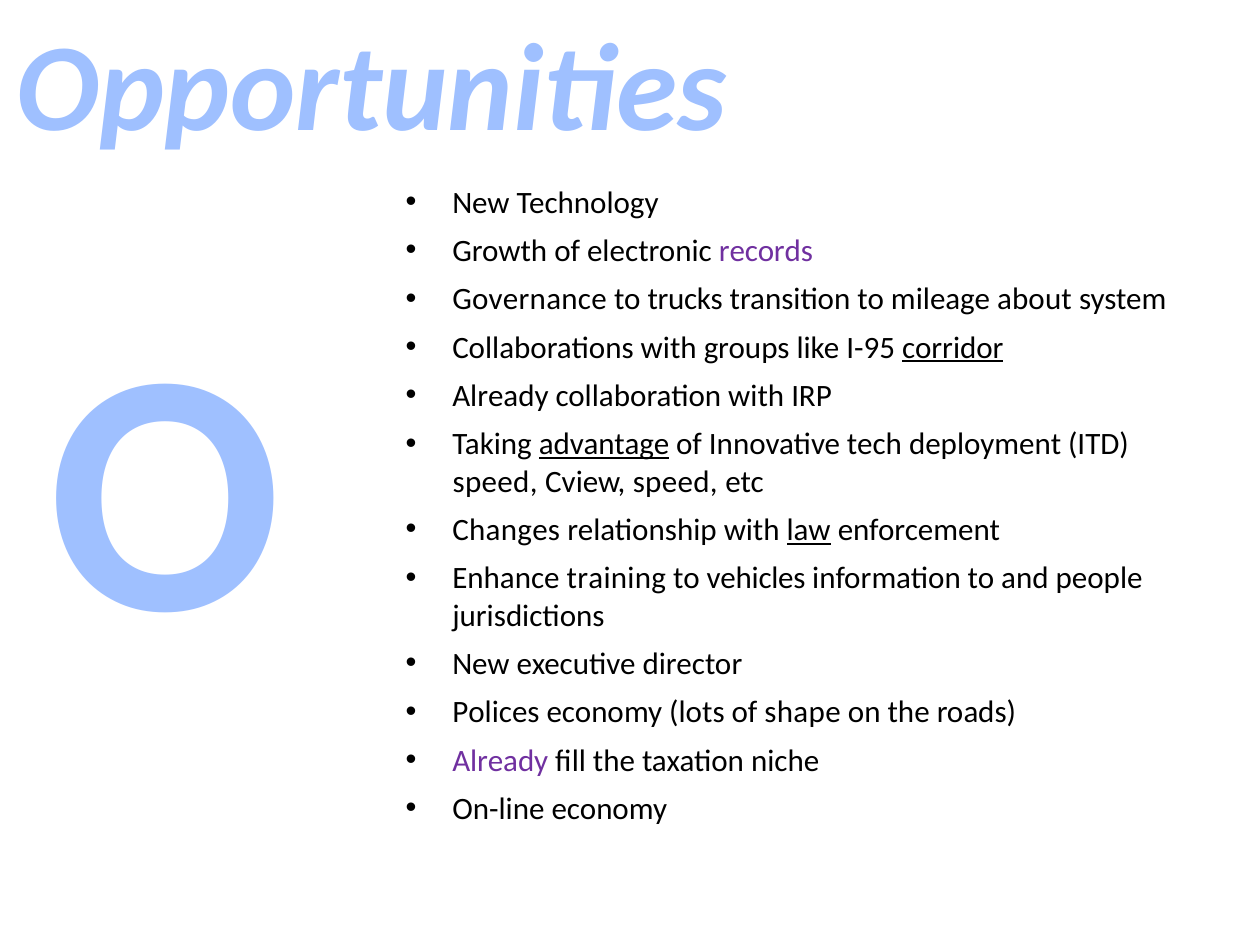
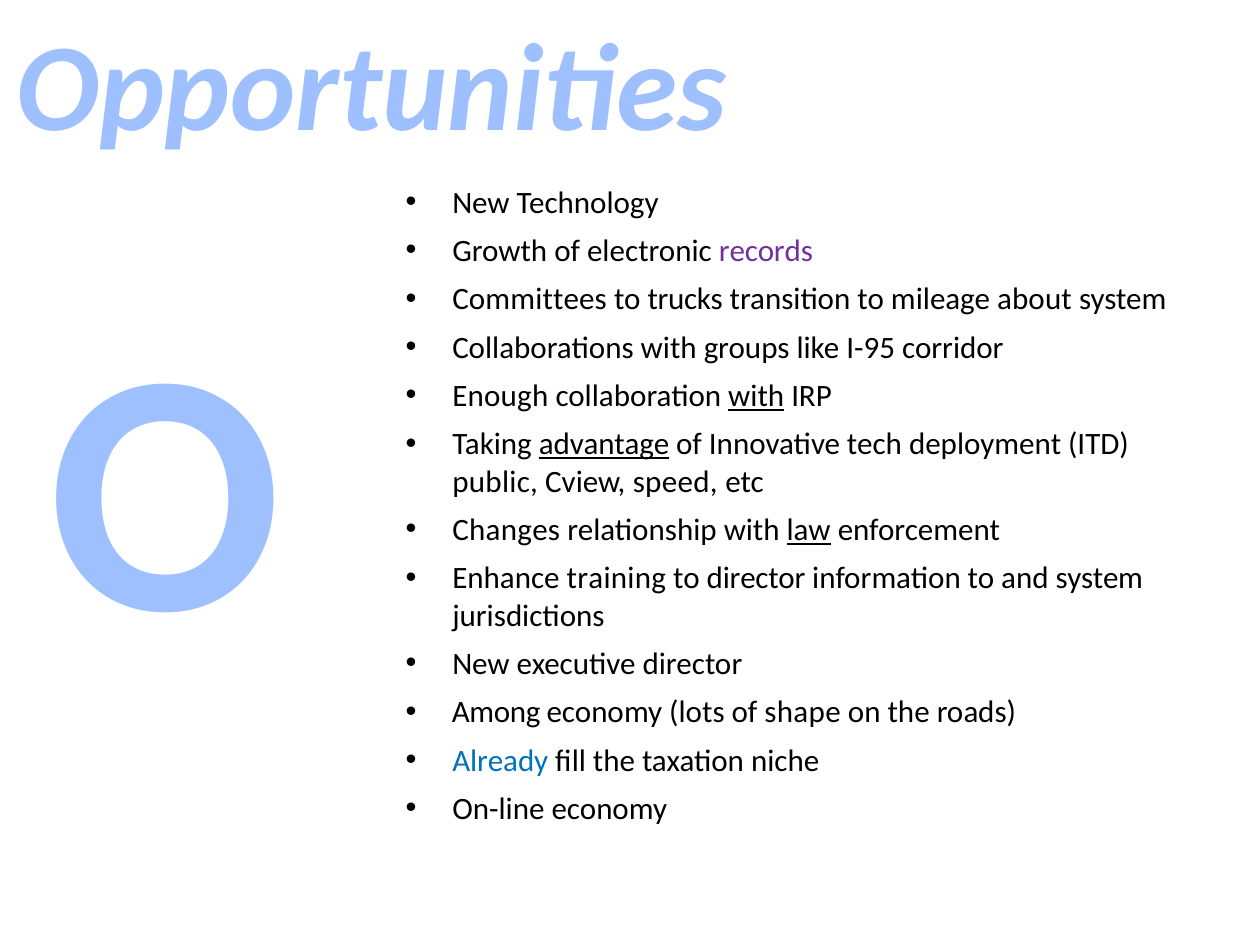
Governance: Governance -> Committees (530, 300)
corridor underline: present -> none (953, 348)
Already: Already -> Enough (500, 396)
with underline: none -> present (756, 396)
speed: speed -> public (495, 482)
to vehicles: vehicles -> director (756, 578)
and people: people -> system (1099, 578)
Polices: Polices -> Among (496, 712)
Already colour: purple -> blue (500, 761)
